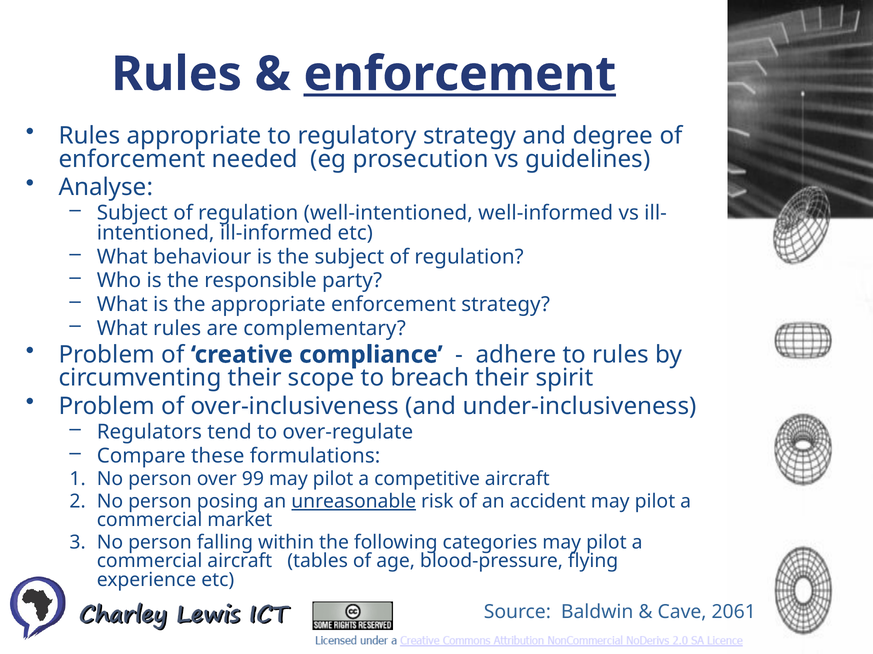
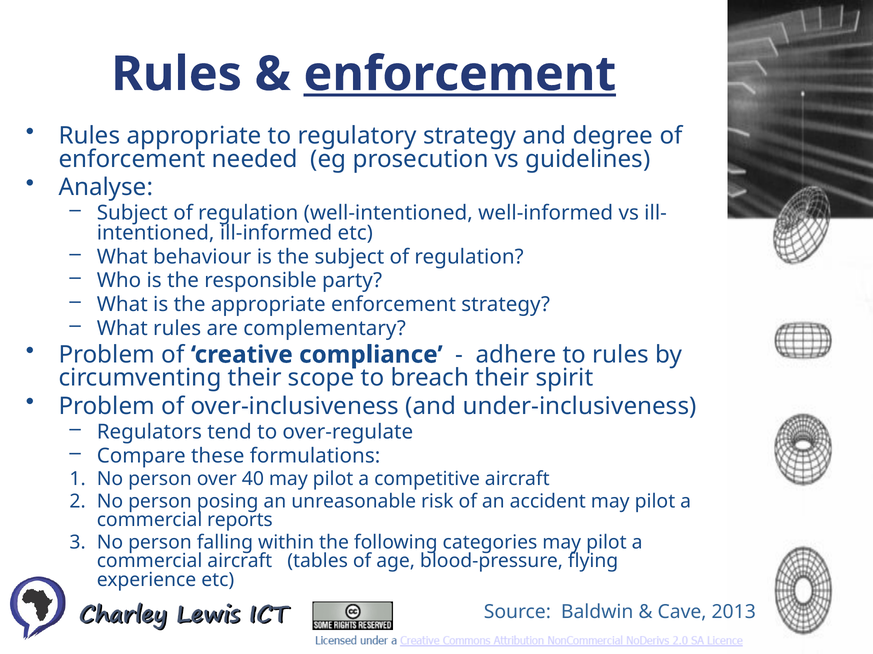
99: 99 -> 40 (253, 479)
unreasonable underline: present -> none (354, 502)
market: market -> reports (240, 521)
2061: 2061 -> 2013 (734, 613)
